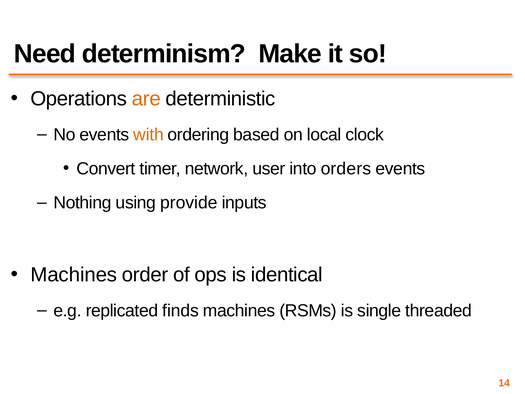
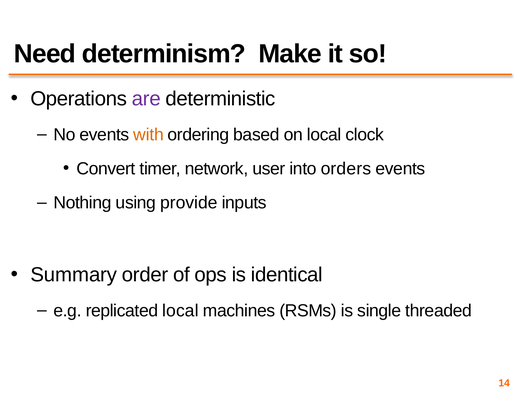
are colour: orange -> purple (146, 99)
Machines: Machines -> Summary (74, 275)
replicated finds: finds -> local (180, 310)
